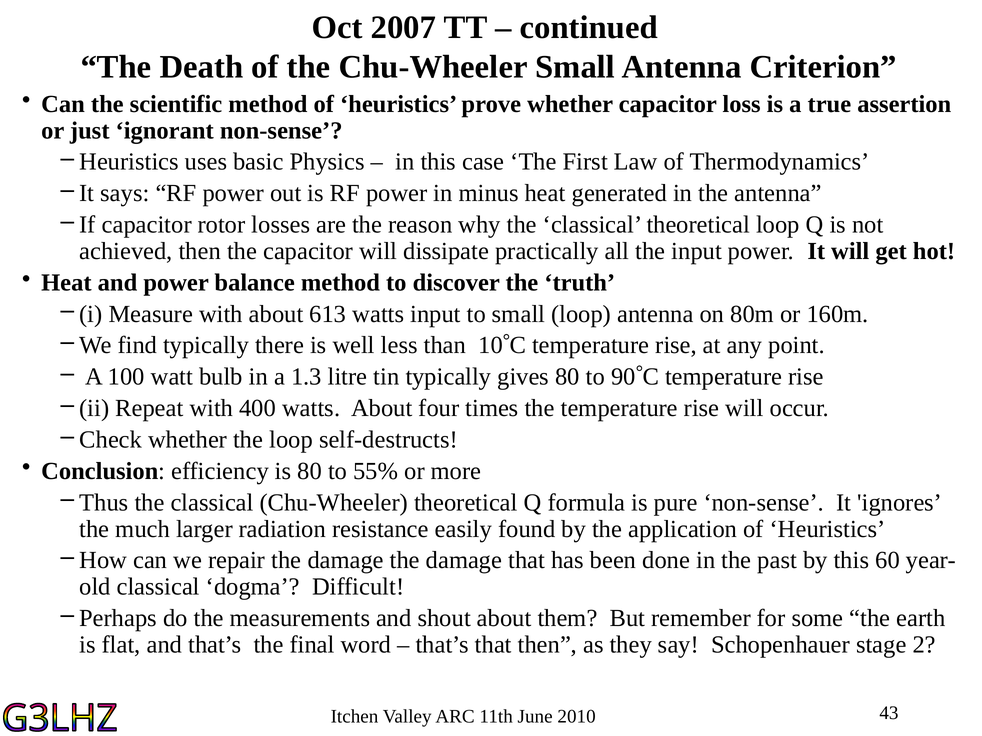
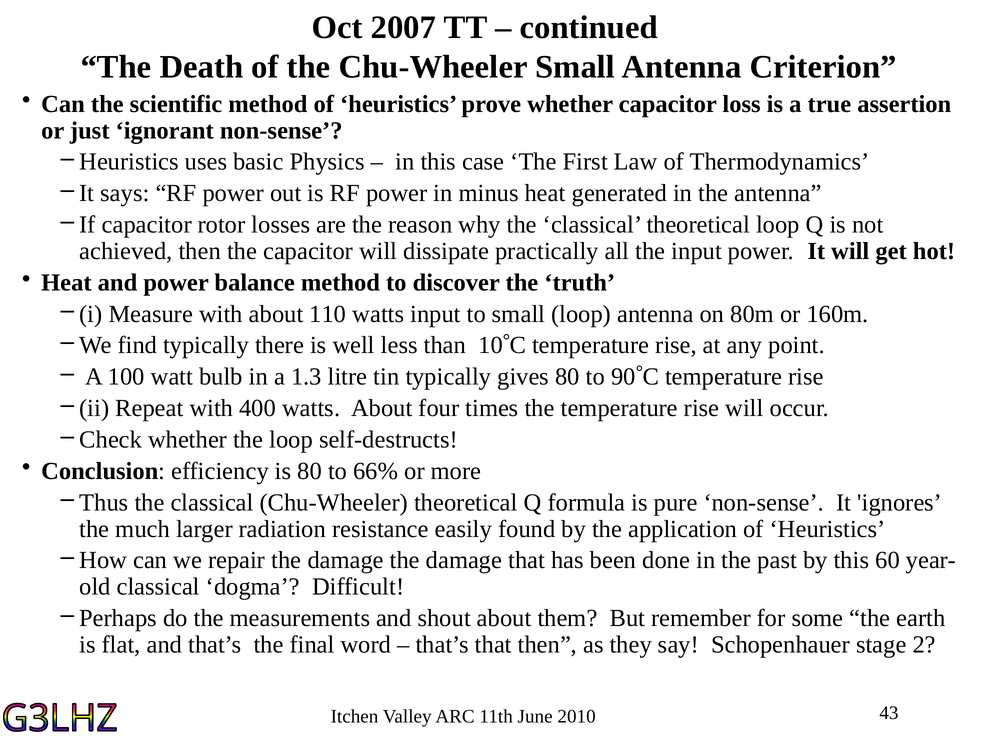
613: 613 -> 110 (328, 314)
55%: 55% -> 66% (376, 471)
